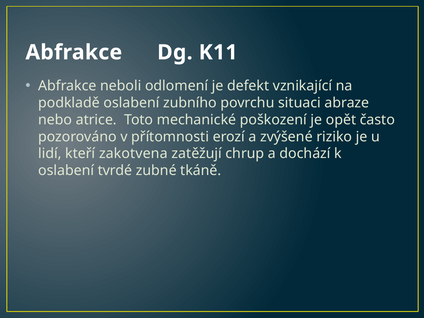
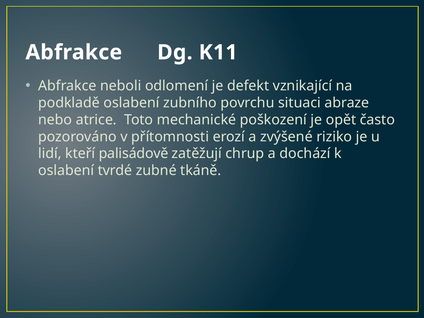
zakotvena: zakotvena -> palisádově (134, 154)
